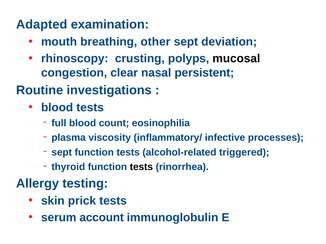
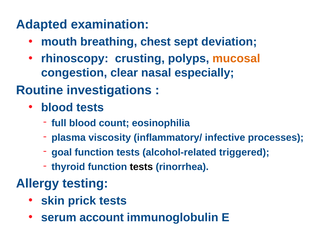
other: other -> chest (156, 42)
mucosal colour: black -> orange (236, 59)
persistent: persistent -> especially (204, 73)
sept: sept -> goal (62, 153)
